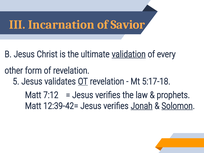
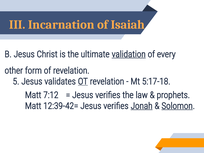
Savior: Savior -> Isaiah (128, 25)
